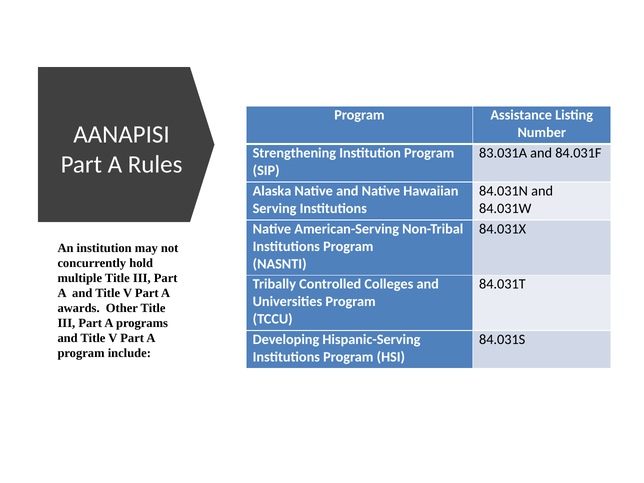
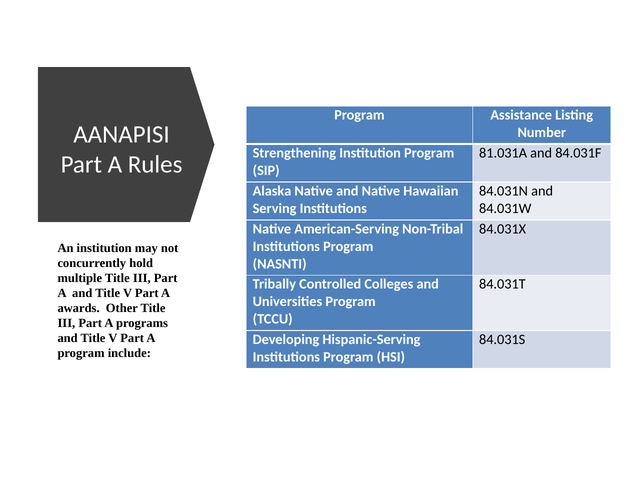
83.031A: 83.031A -> 81.031A (503, 153)
